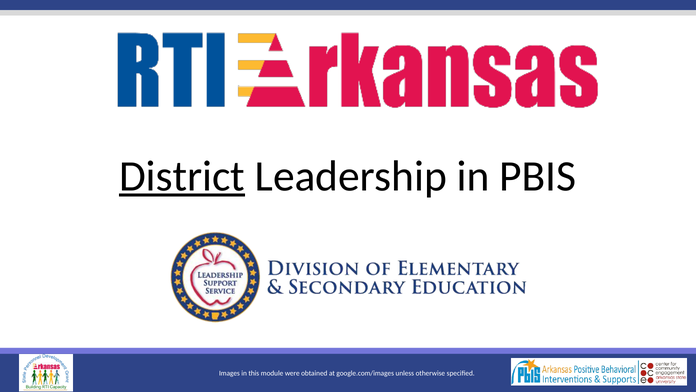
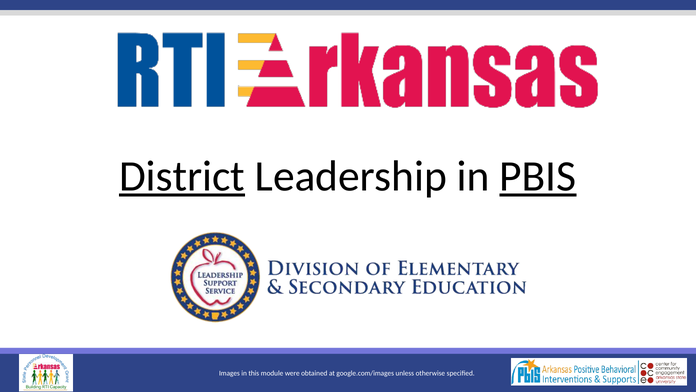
PBIS underline: none -> present (538, 176)
